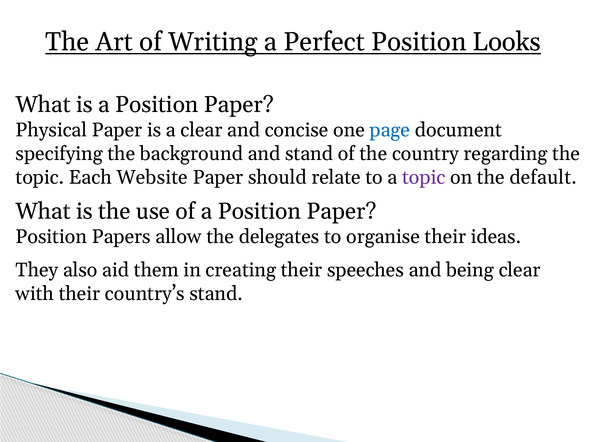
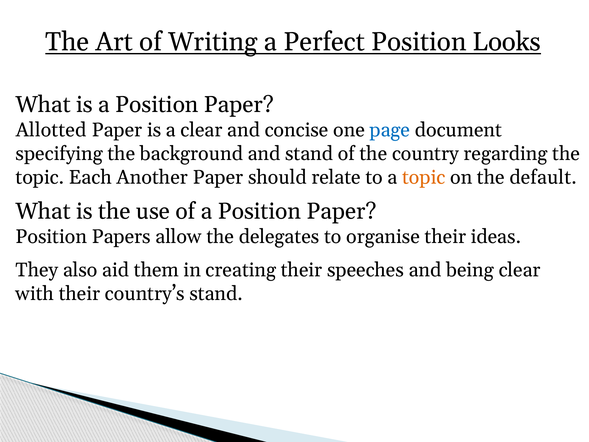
Physical: Physical -> Allotted (51, 130)
Website: Website -> Another (152, 177)
topic colour: purple -> orange (424, 177)
